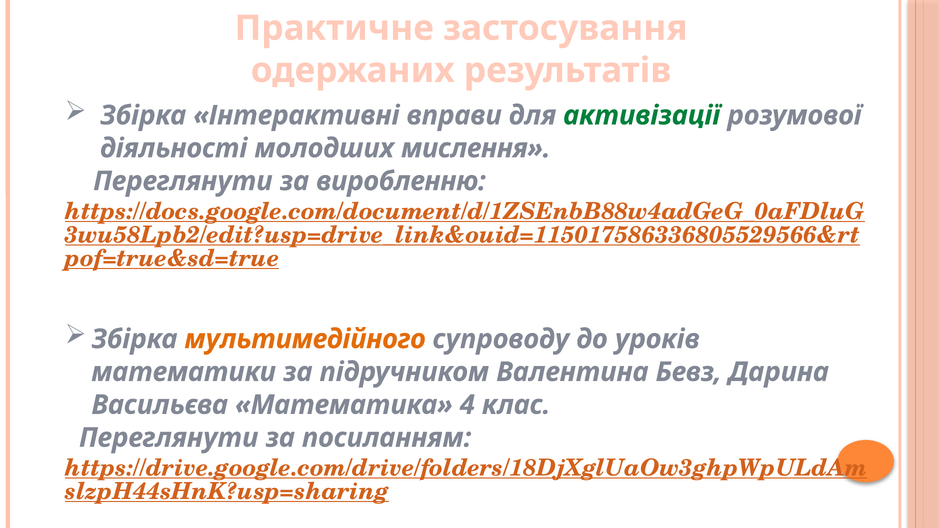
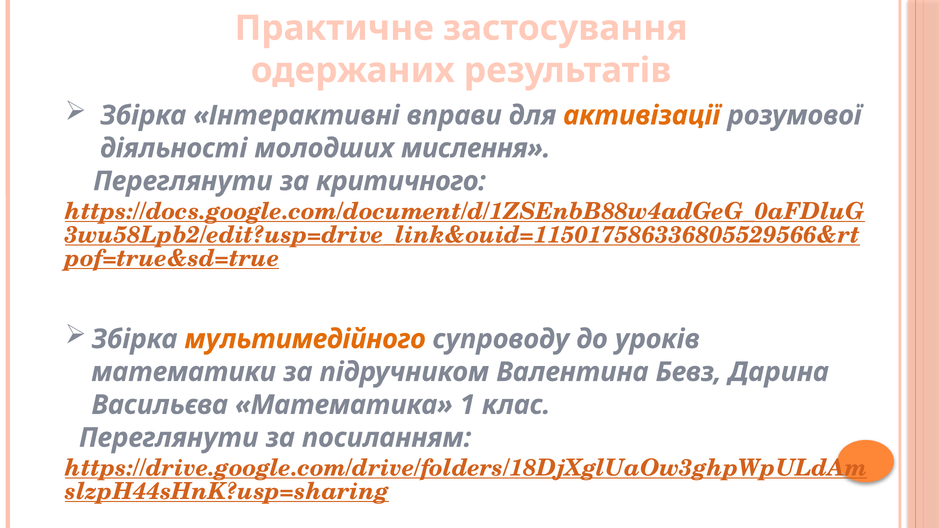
активізації colour: green -> orange (642, 115)
виробленню: виробленню -> критичного (401, 181)
4: 4 -> 1 (467, 405)
